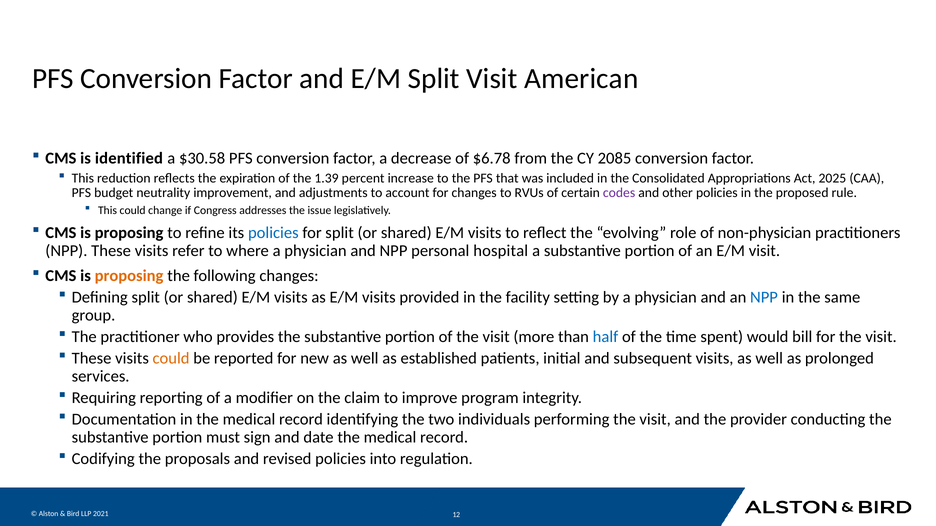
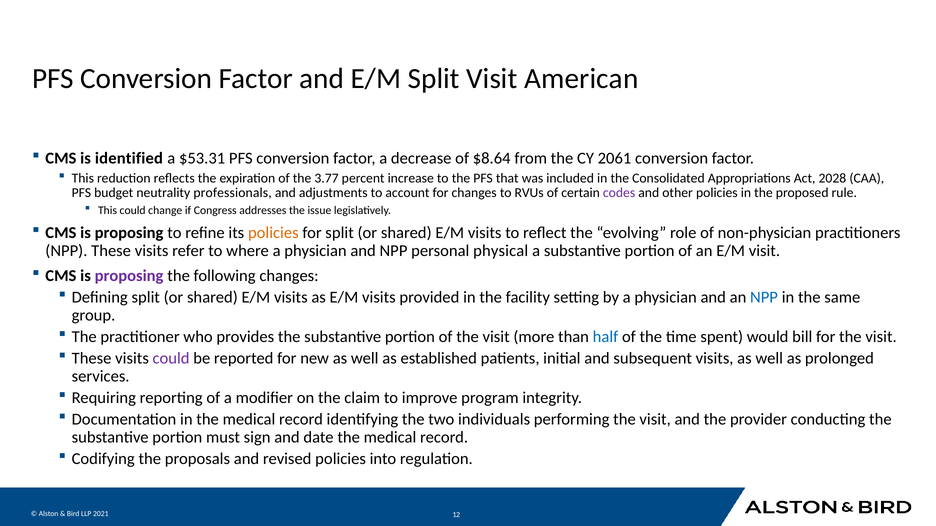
$30.58: $30.58 -> $53.31 (202, 158)
$6.78: $6.78 -> $8.64 (492, 158)
2085: 2085 -> 2061 (615, 158)
1.39: 1.39 -> 3.77 (327, 178)
2025: 2025 -> 2028 (832, 178)
improvement: improvement -> professionals (233, 193)
policies colour: blue -> orange (273, 233)
hospital: hospital -> physical (501, 251)
proposing colour: orange -> purple (129, 276)
could colour: orange -> purple (171, 359)
